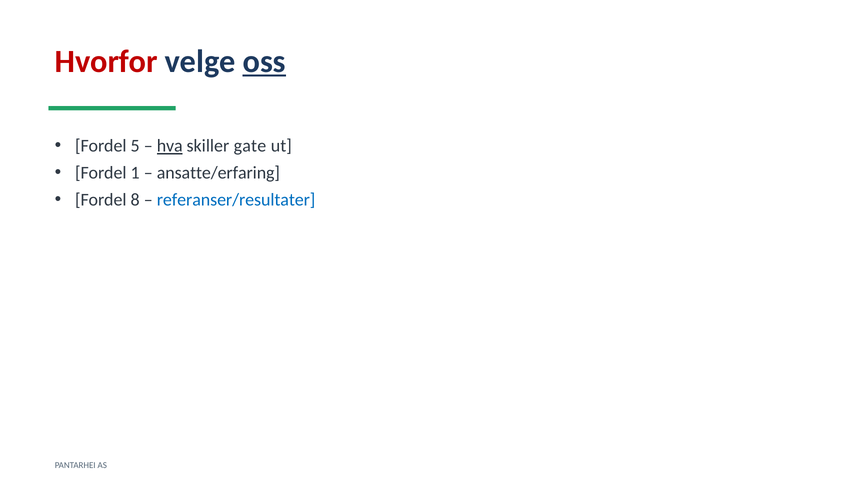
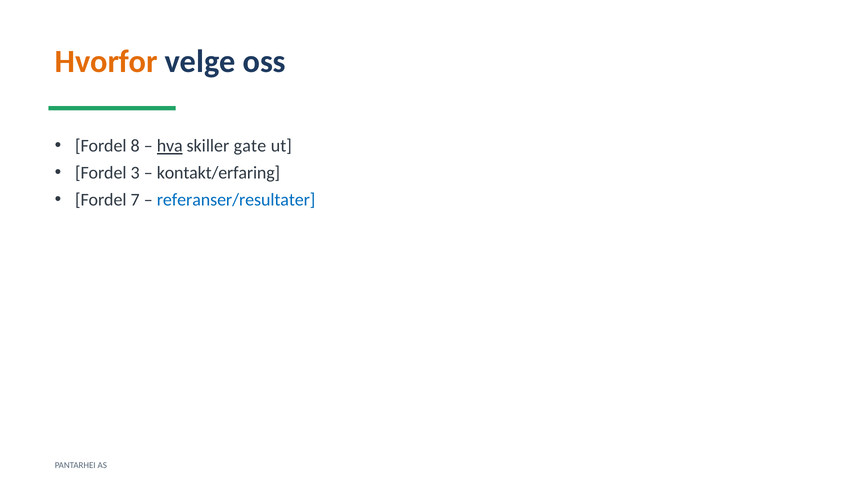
Hvorfor colour: red -> orange (106, 62)
oss underline: present -> none (264, 62)
5: 5 -> 8 (135, 146)
1: 1 -> 3 (135, 173)
ansatte/erfaring: ansatte/erfaring -> kontakt/erfaring (218, 173)
8: 8 -> 7 (135, 200)
